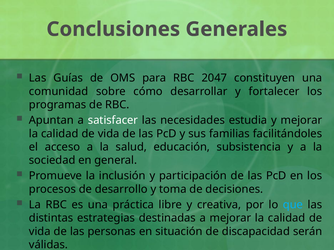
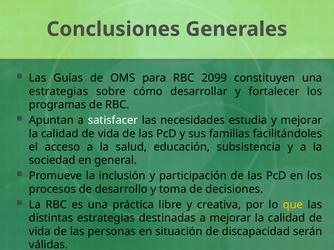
2047: 2047 -> 2099 (214, 78)
comunidad: comunidad -> estrategias (59, 92)
que colour: light blue -> yellow (293, 205)
